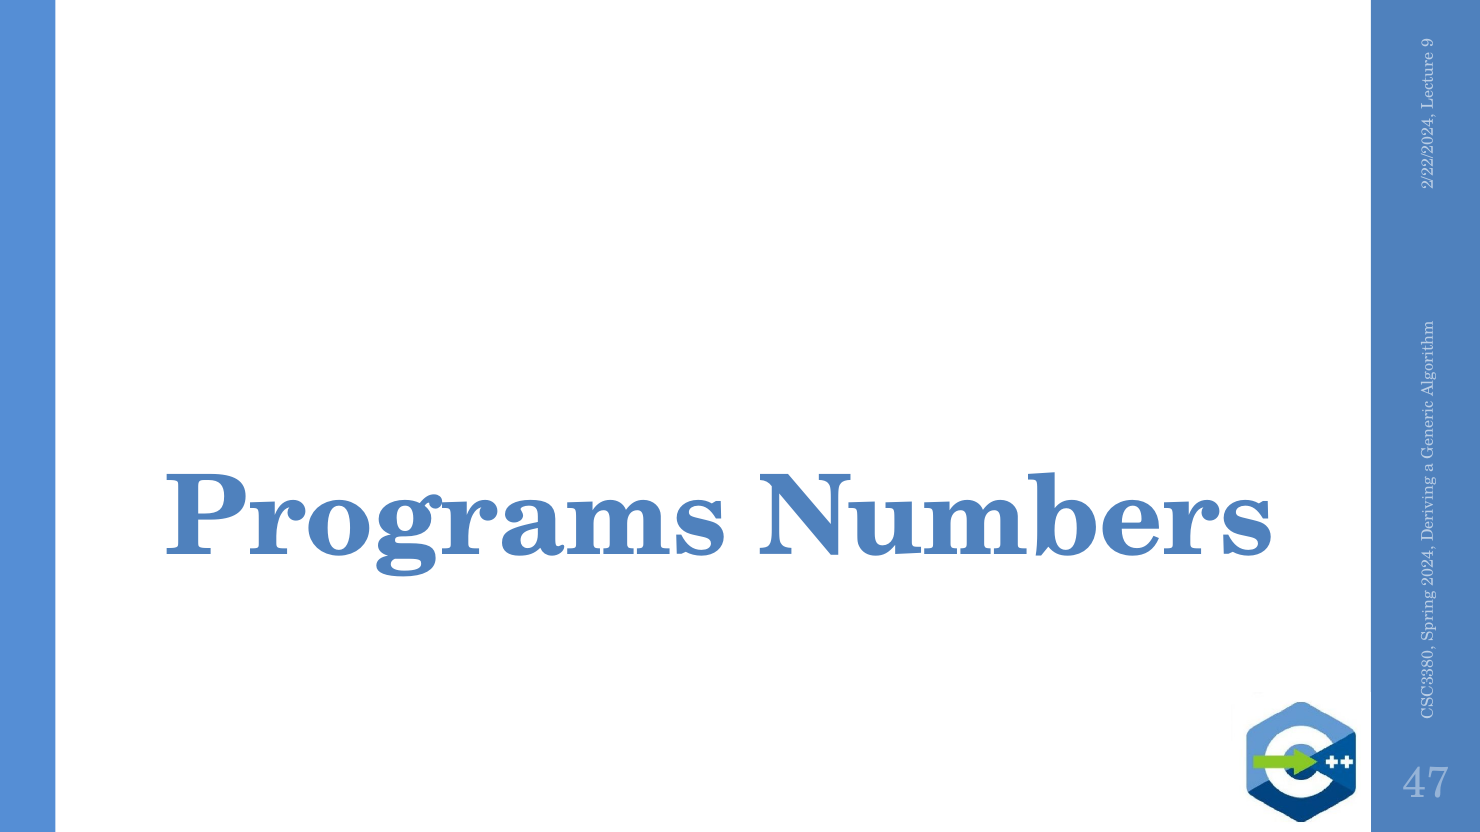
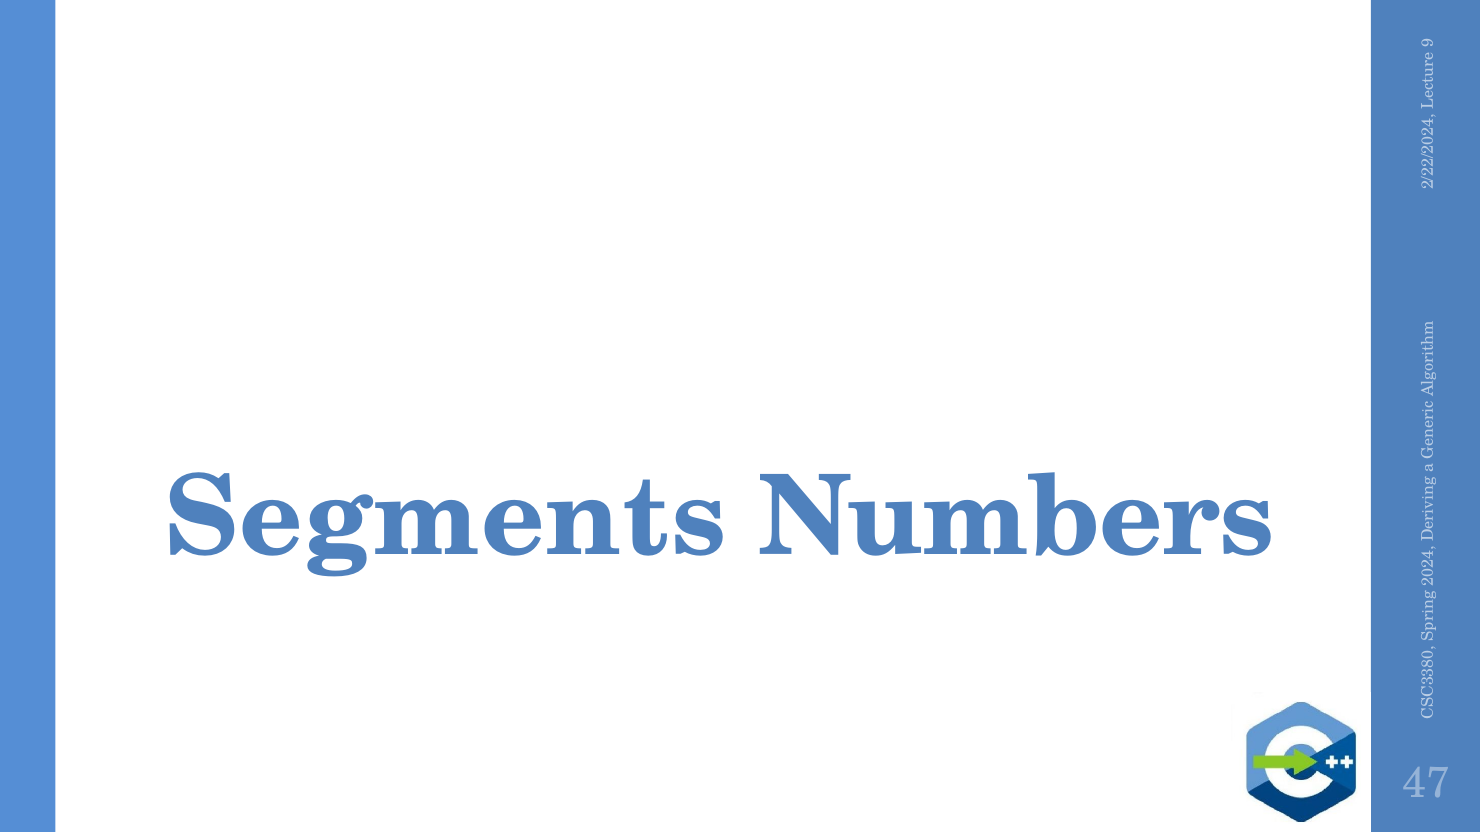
Programs: Programs -> Segments (446, 518)
